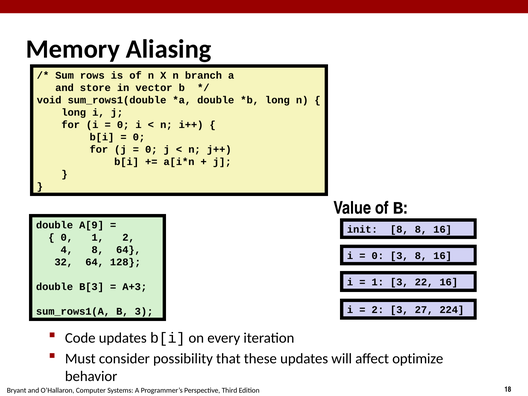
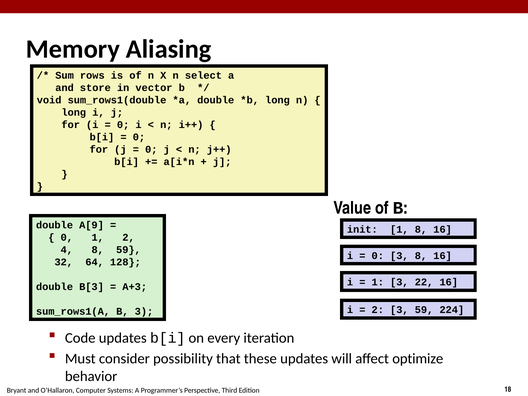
branch: branch -> select (203, 75)
init 8: 8 -> 1 (399, 229)
8 64: 64 -> 59 (128, 250)
3 27: 27 -> 59 (424, 310)
